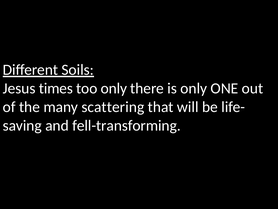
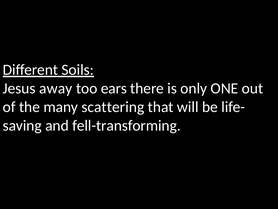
times: times -> away (56, 88)
too only: only -> ears (114, 88)
